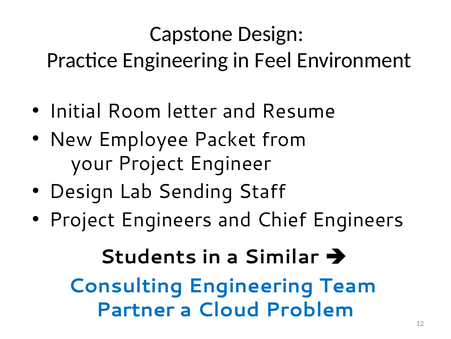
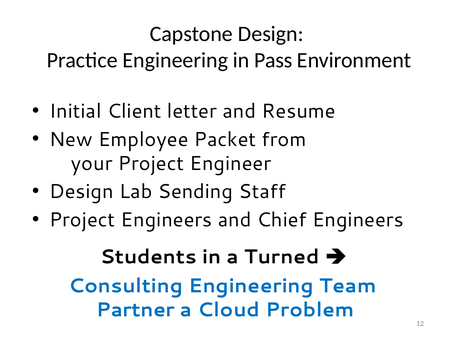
Feel: Feel -> Pass (273, 60)
Room: Room -> Client (134, 111)
Similar: Similar -> Turned (282, 256)
